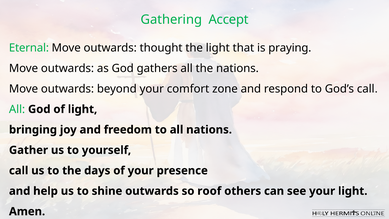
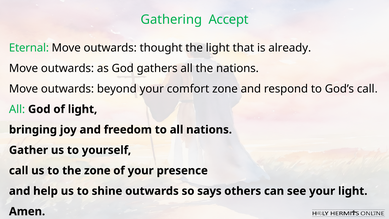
praying: praying -> already (290, 48)
the days: days -> zone (97, 170)
roof: roof -> says (209, 191)
